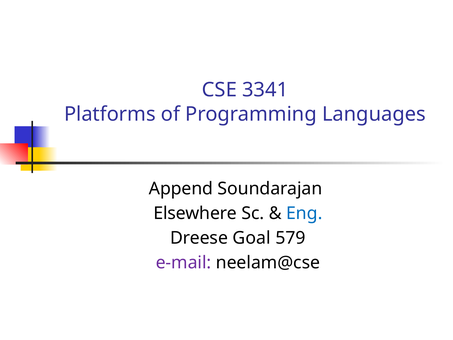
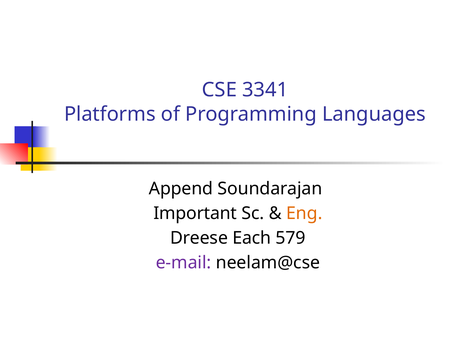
Elsewhere: Elsewhere -> Important (195, 213)
Eng colour: blue -> orange (304, 213)
Goal: Goal -> Each (252, 238)
